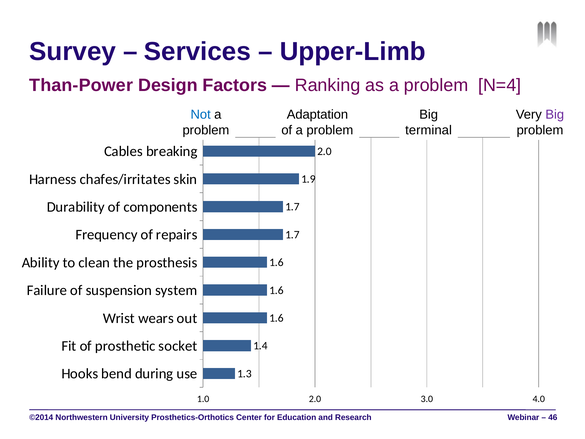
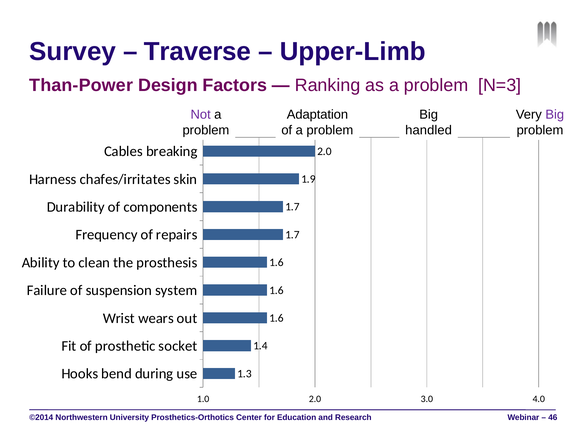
Services: Services -> Traverse (197, 52)
N=4: N=4 -> N=3 (500, 85)
Not colour: blue -> purple (201, 114)
terminal: terminal -> handled (429, 130)
